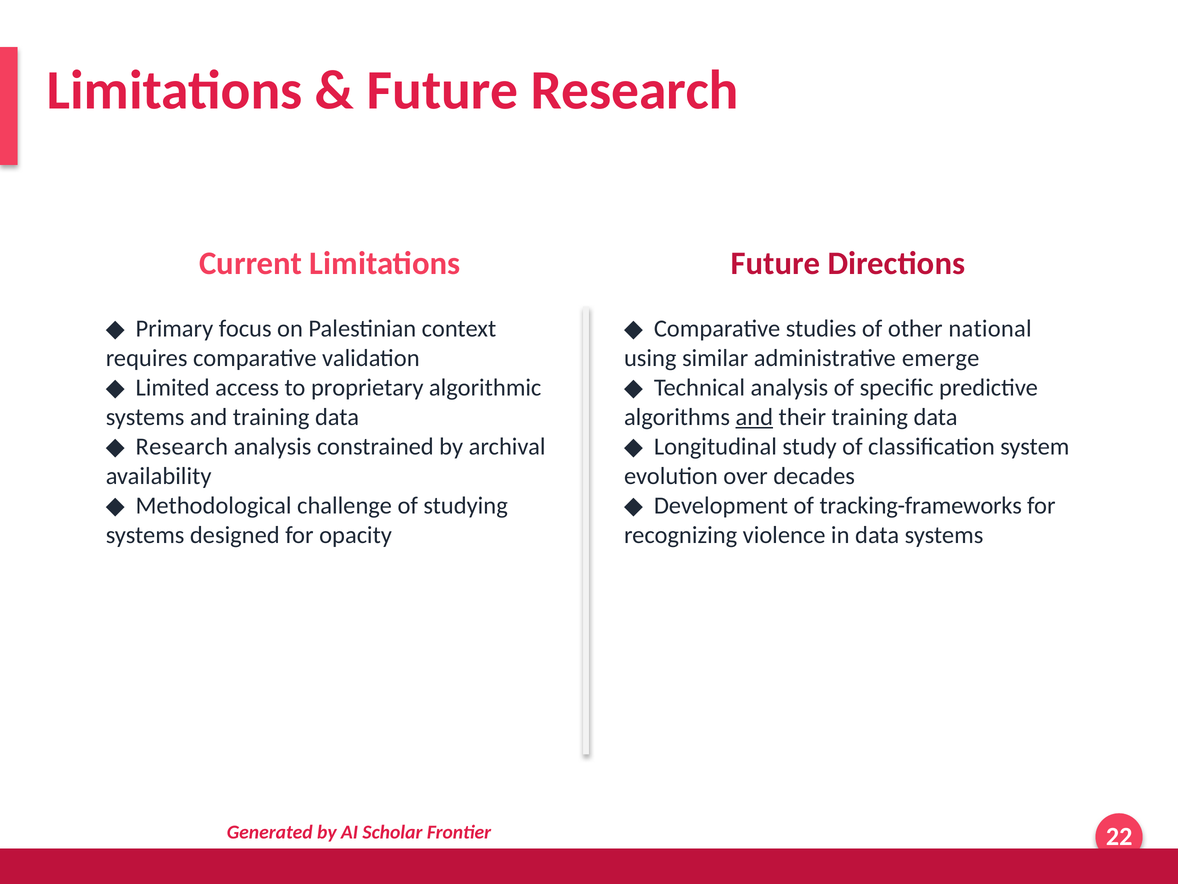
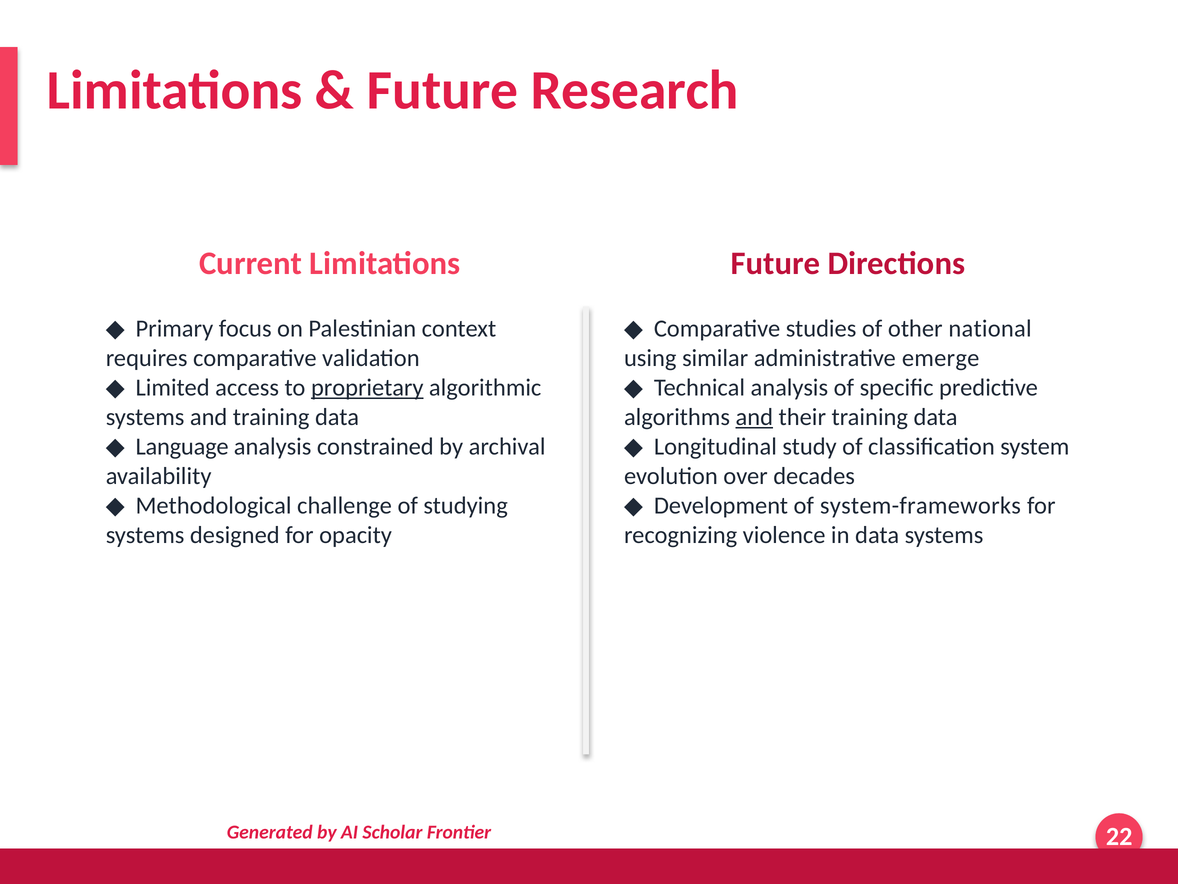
proprietary underline: none -> present (367, 387)
Research: Research -> Language (182, 446)
tracking-frameworks: tracking-frameworks -> system-frameworks (920, 505)
